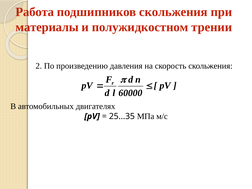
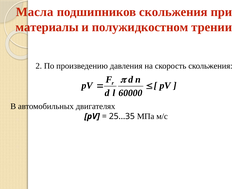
Работа: Работа -> Масла (35, 12)
